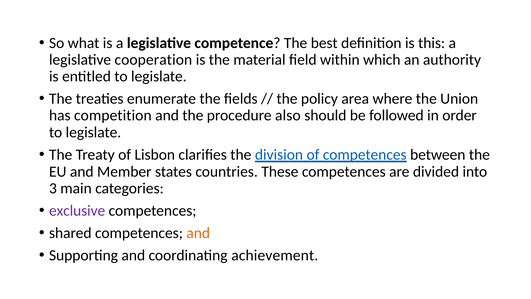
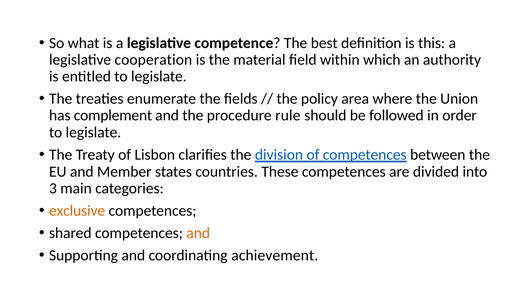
competition: competition -> complement (113, 115)
also: also -> rule (288, 115)
exclusive colour: purple -> orange (77, 210)
